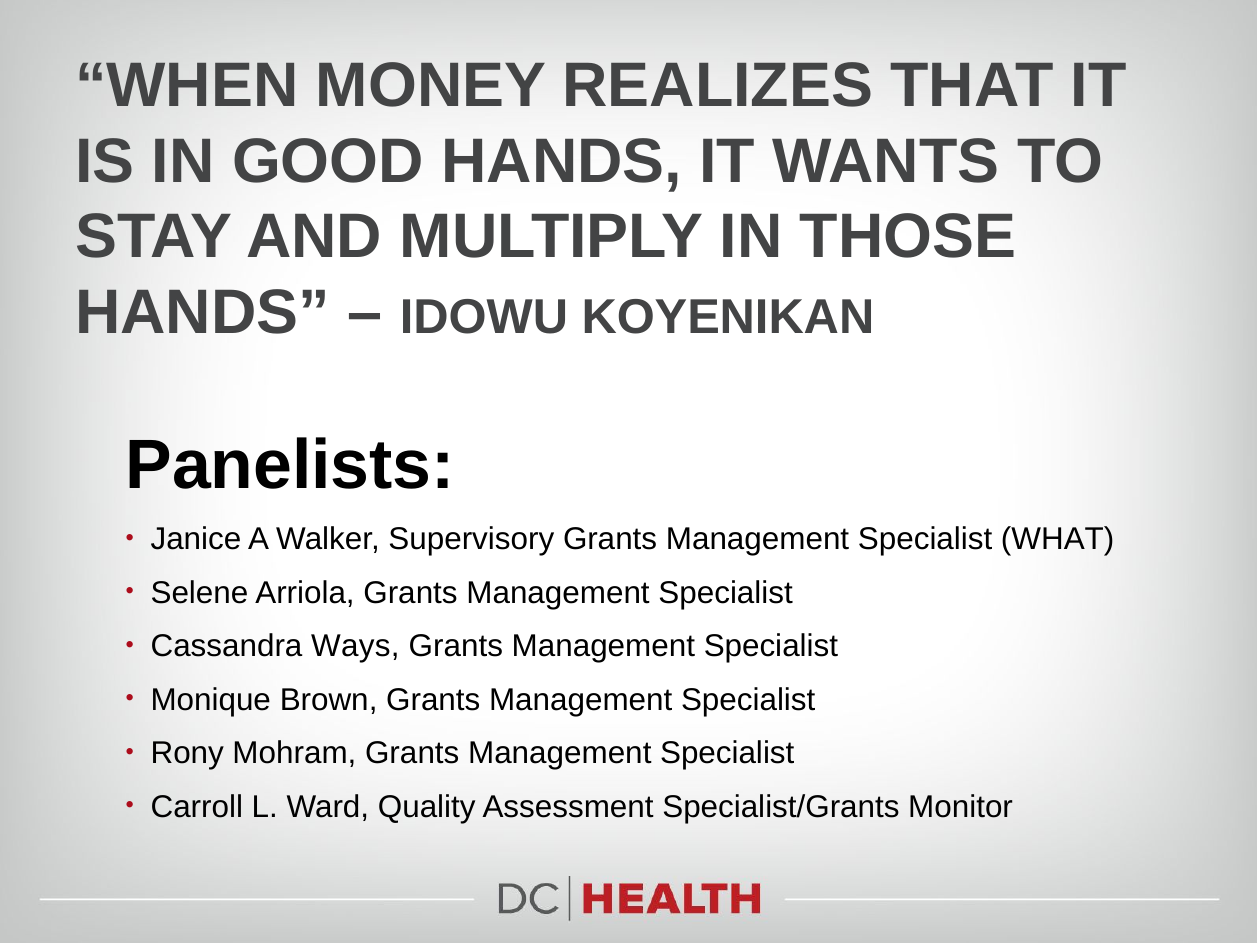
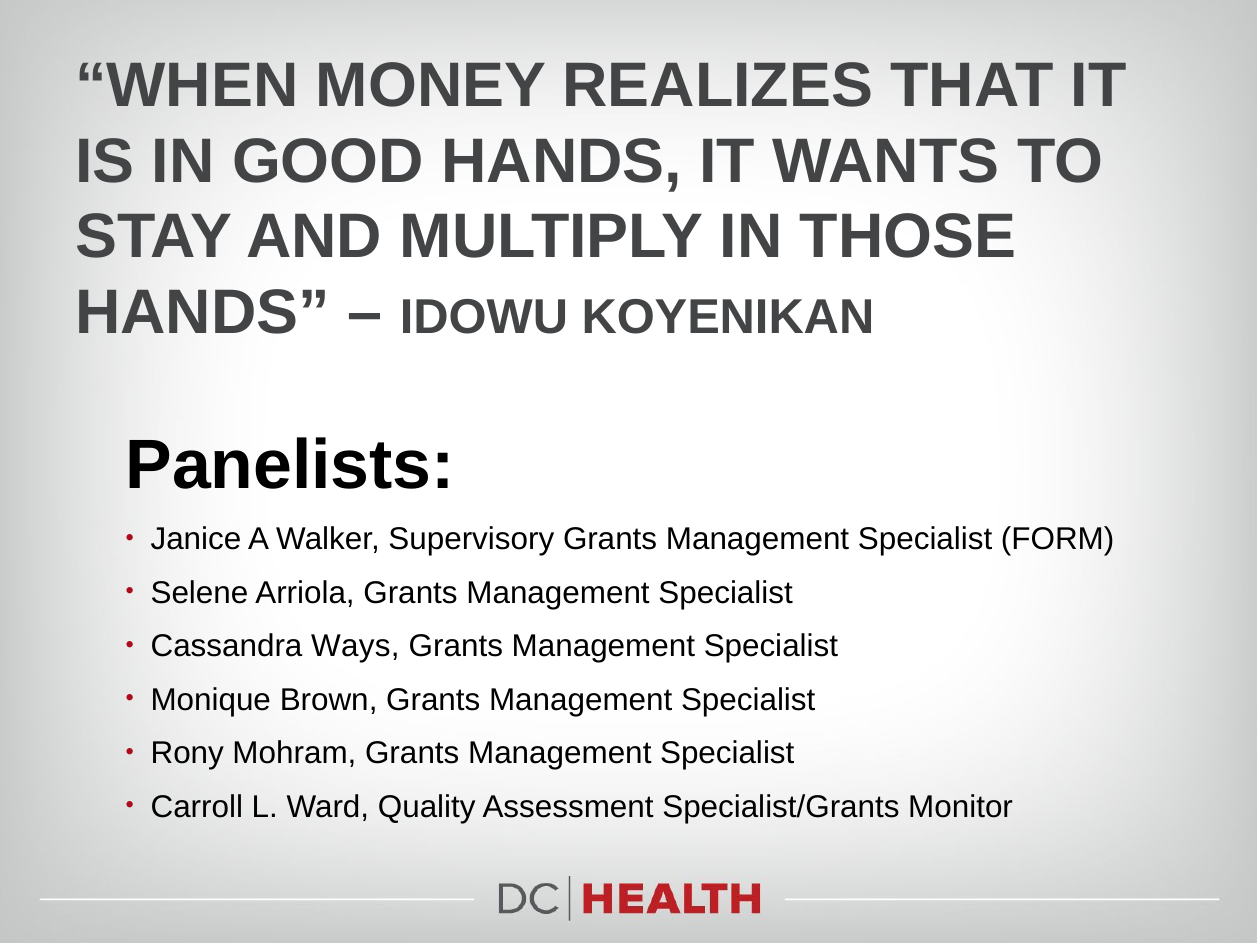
WHAT: WHAT -> FORM (1058, 539)
